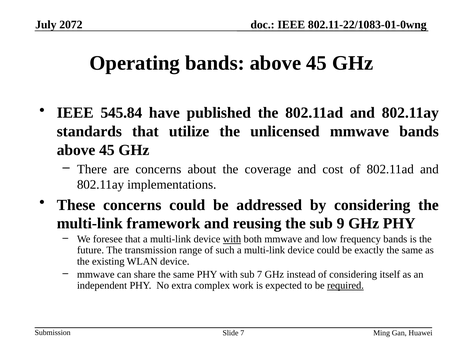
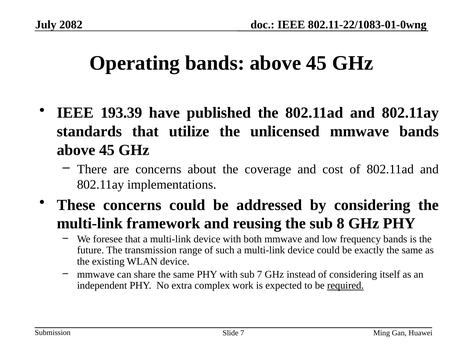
2072: 2072 -> 2082 (71, 25)
545.84: 545.84 -> 193.39 (121, 113)
9: 9 -> 8 (341, 224)
with underline: present -> none (232, 239)
